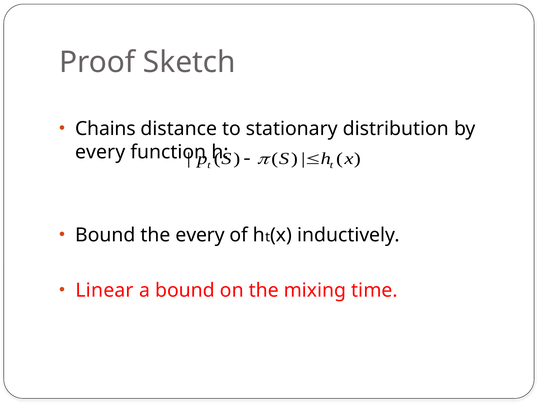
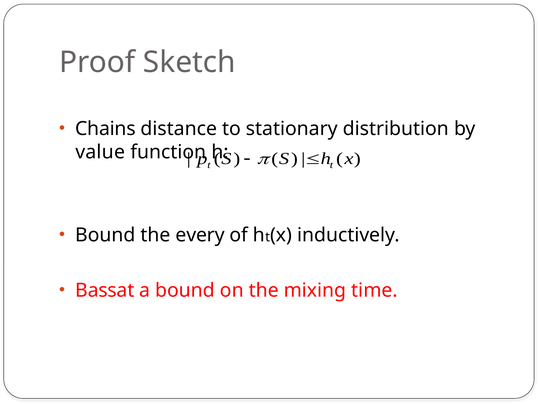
every: every -> value (100, 152)
Linear: Linear -> Bassat (105, 290)
